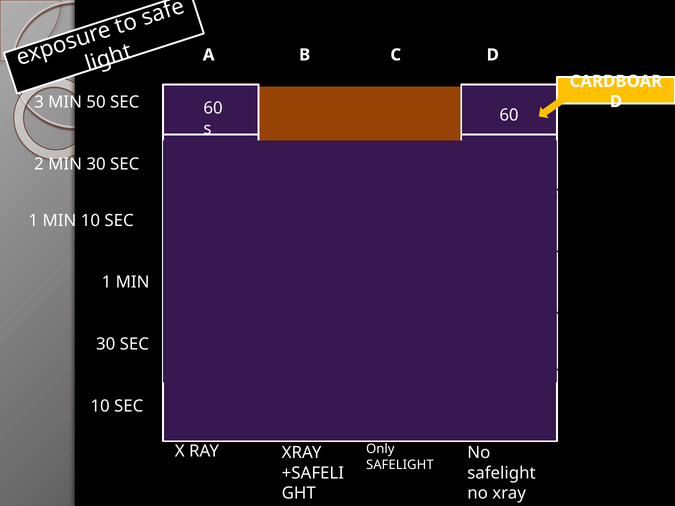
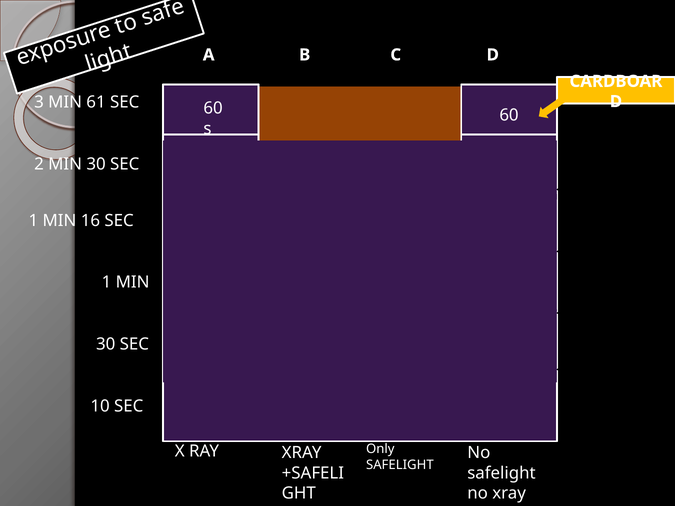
50: 50 -> 61 (96, 102)
MIN 10: 10 -> 16 (90, 221)
